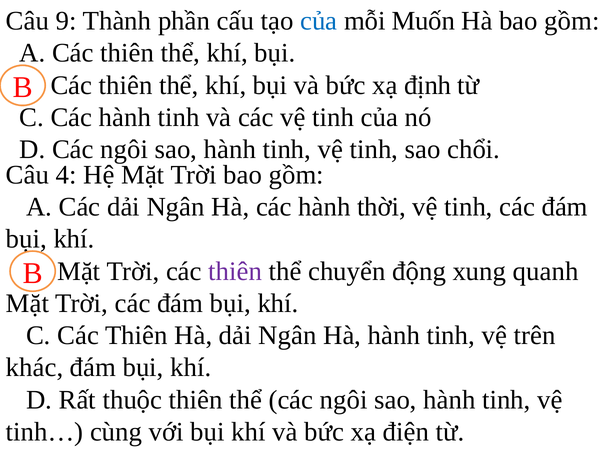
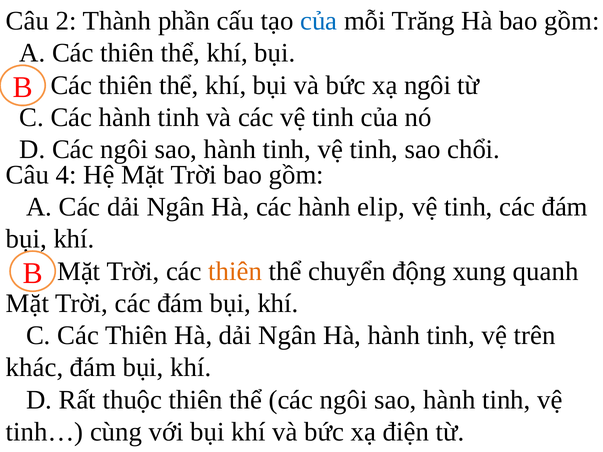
9: 9 -> 2 (66, 21)
Muốn: Muốn -> Trăng (423, 21)
xạ định: định -> ngôi (428, 85)
thời: thời -> elip (381, 207)
thiên colour: purple -> orange (235, 271)
